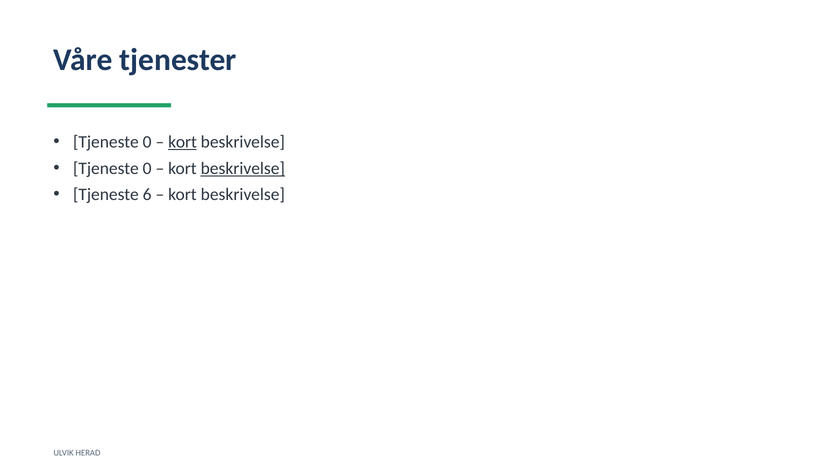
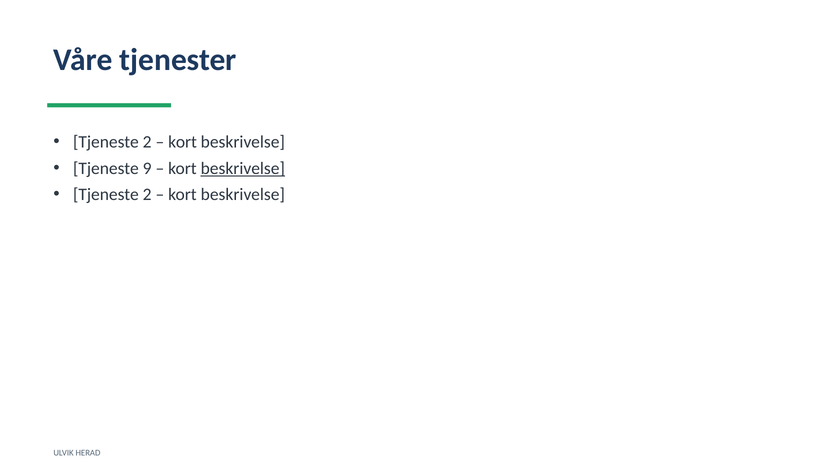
0: 0 -> 2 (147, 142)
kort underline: present -> none (183, 142)
0: 0 -> 9 (147, 168)
6: 6 -> 2 (147, 195)
